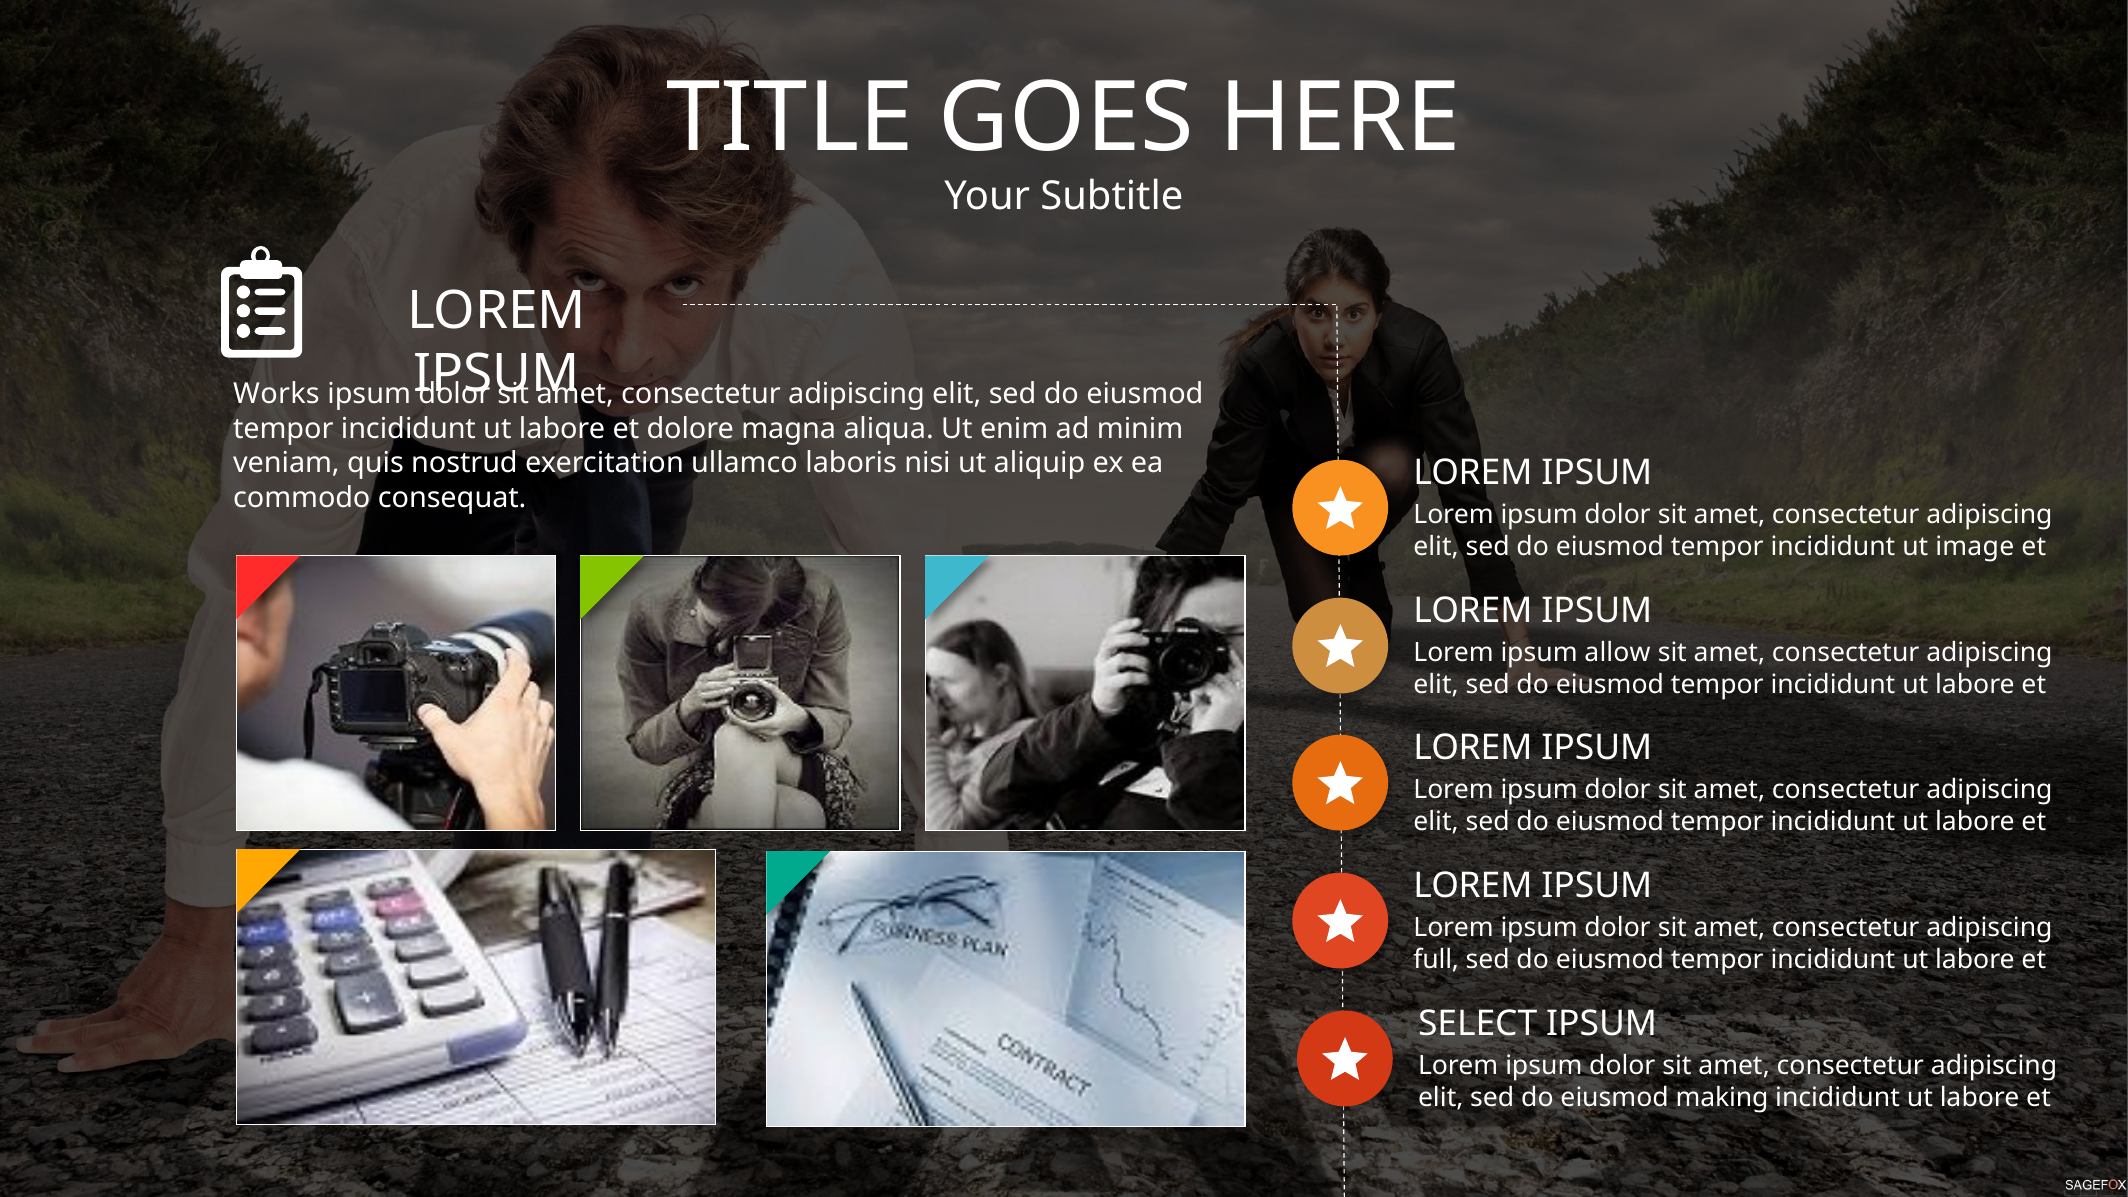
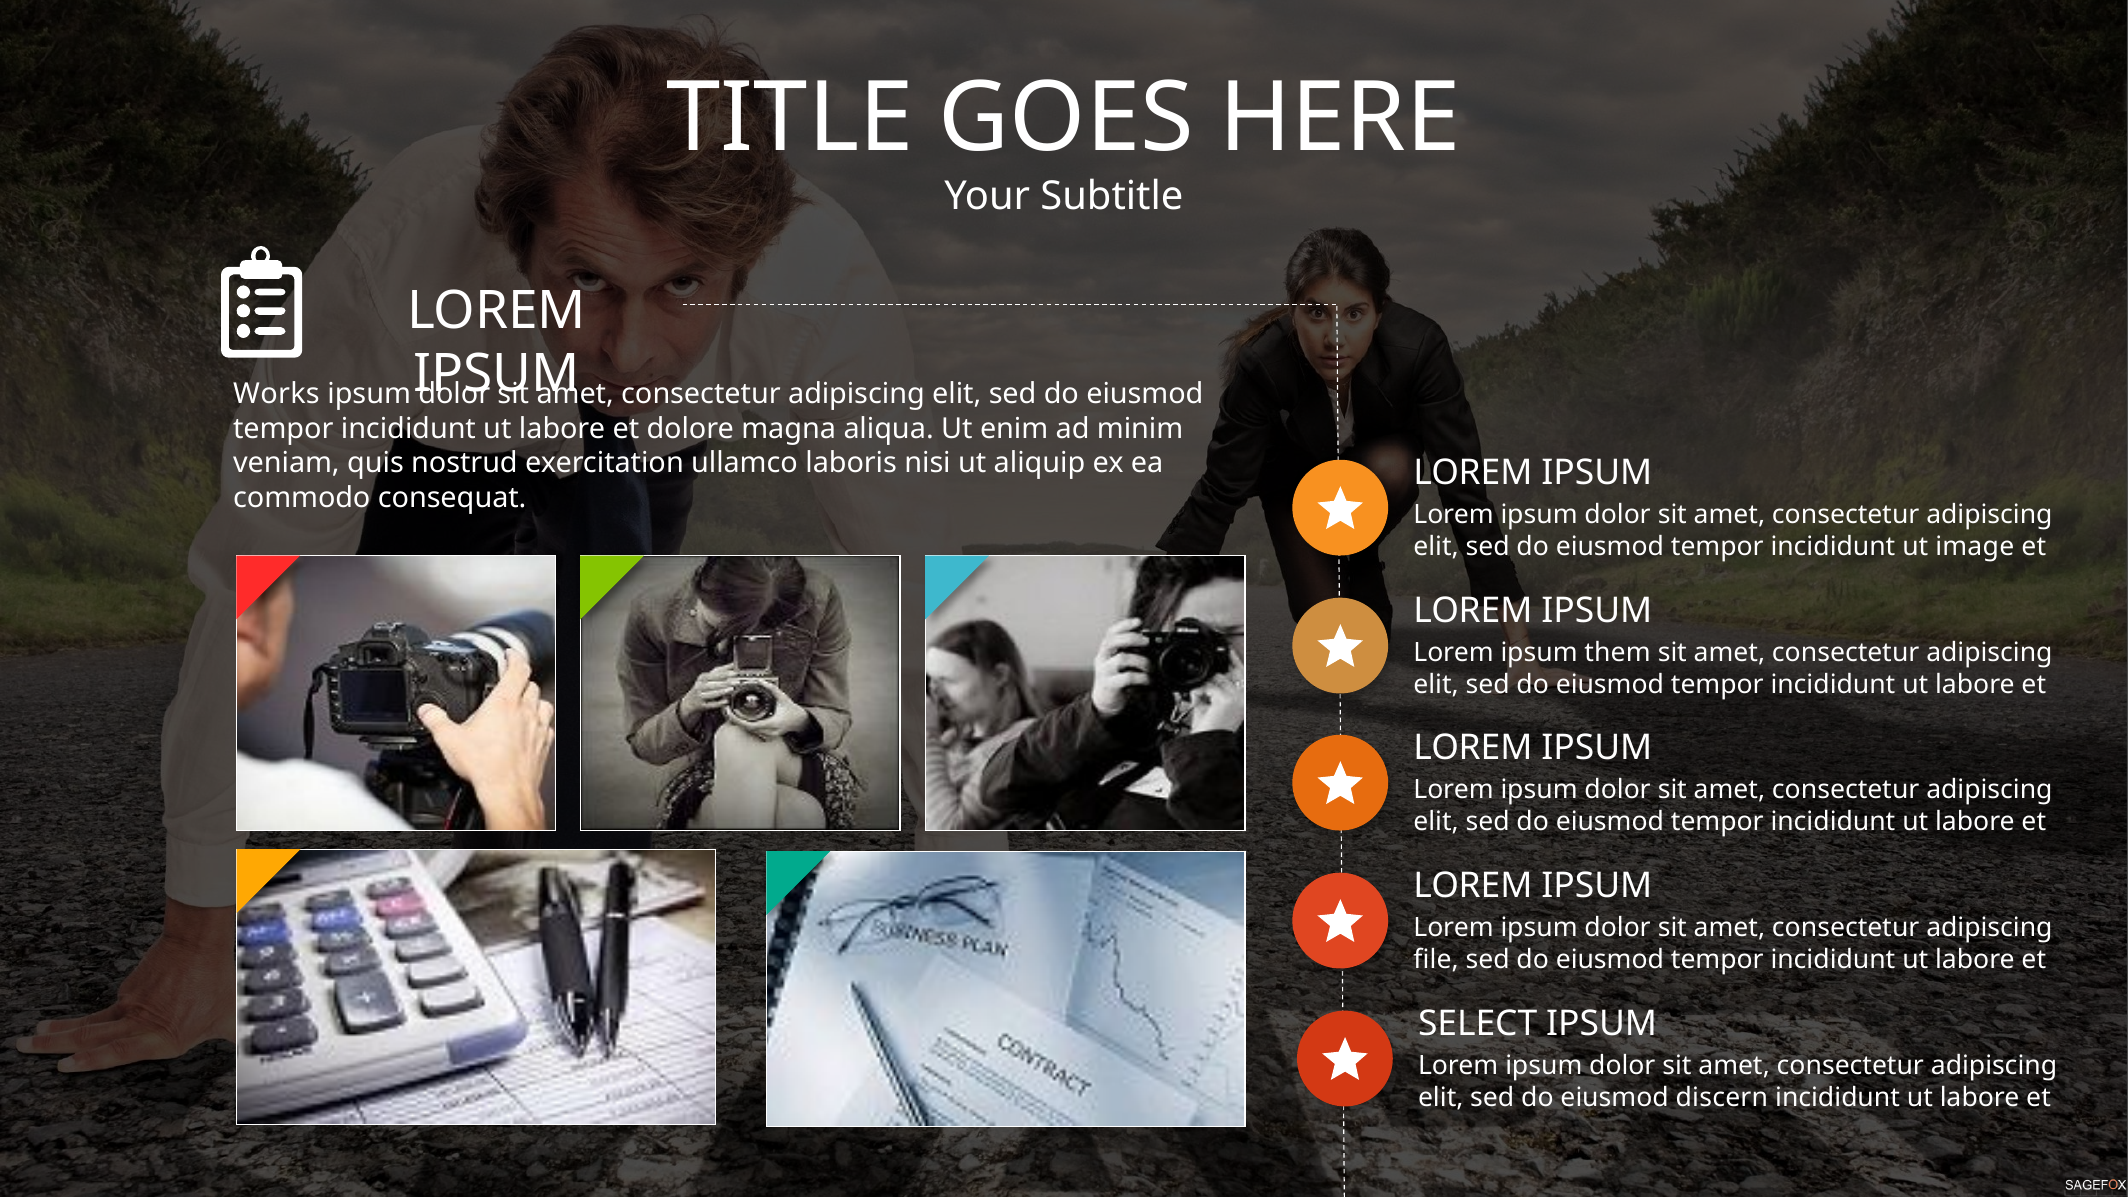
allow: allow -> them (1618, 653)
full: full -> file (1436, 960)
making: making -> discern (1722, 1098)
